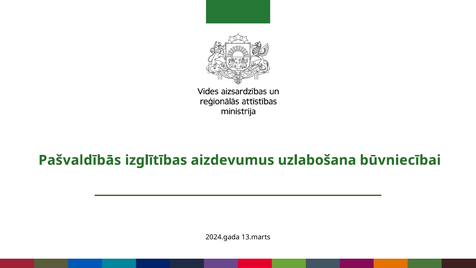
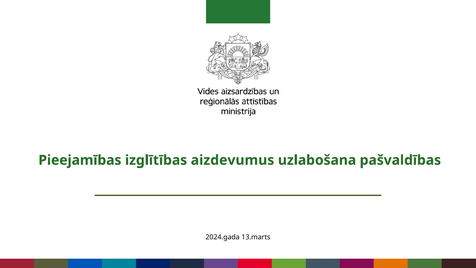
Pašvaldībās: Pašvaldībās -> Pieejamības (80, 160)
būvniecībai: būvniecībai -> pašvaldības (400, 160)
